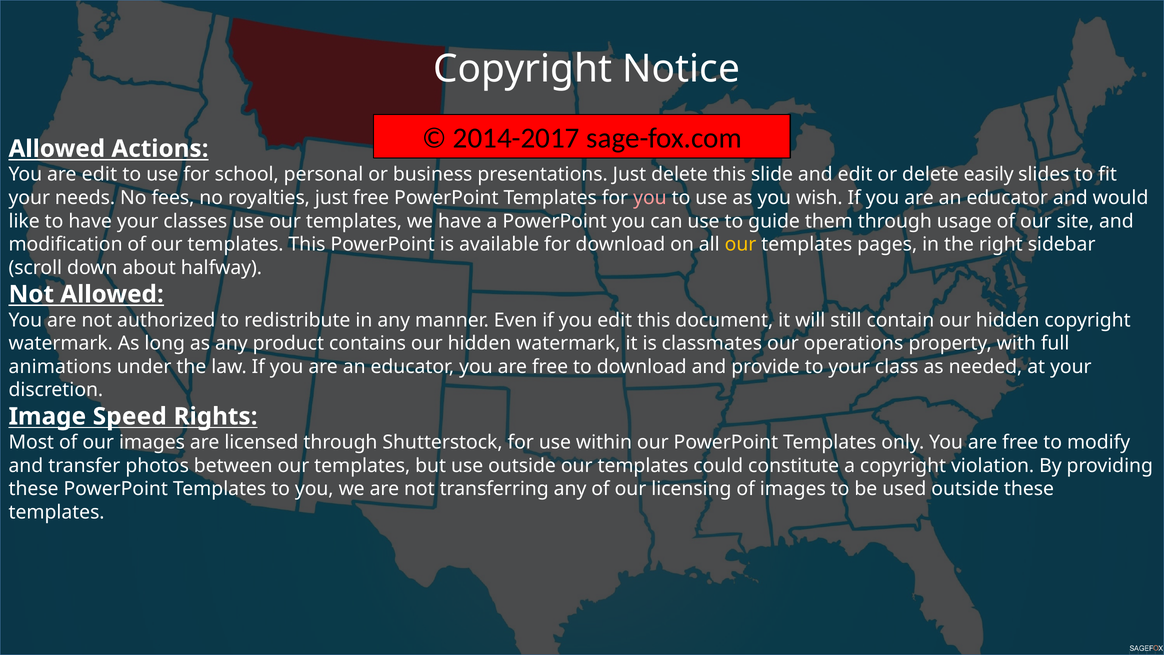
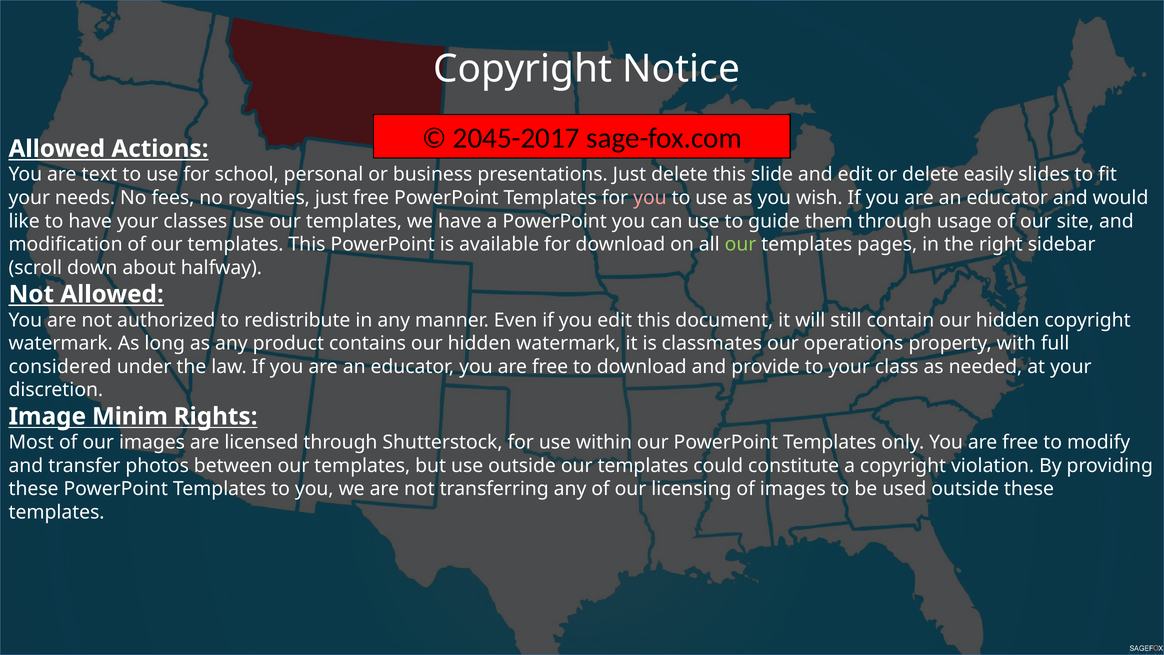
2014-2017: 2014-2017 -> 2045-2017 (516, 138)
are edit: edit -> text (99, 175)
our colour: yellow -> light green (741, 244)
animations: animations -> considered (60, 367)
Speed: Speed -> Minim (130, 416)
